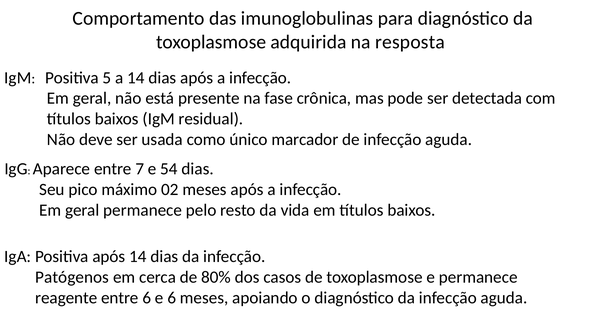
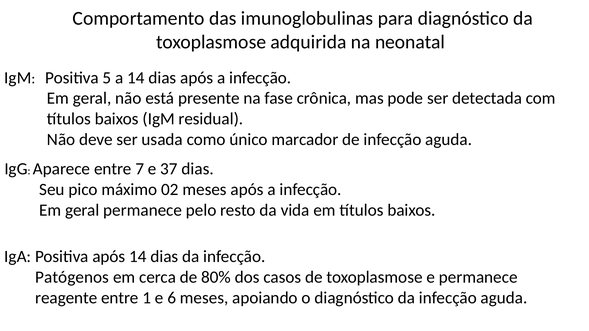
resposta: resposta -> neonatal (410, 42)
54: 54 -> 37 (169, 169)
entre 6: 6 -> 1 (147, 298)
